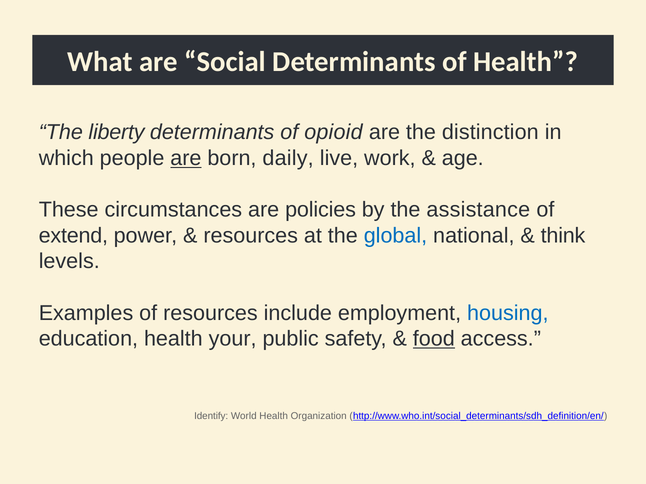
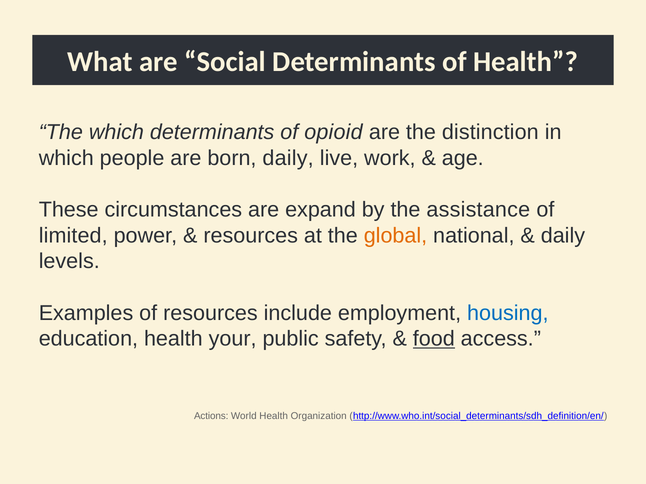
The liberty: liberty -> which (116, 132)
are underline: present -> none (186, 158)
policies: policies -> expand (320, 210)
extend: extend -> limited (73, 236)
global colour: blue -> orange (395, 236)
think: think -> daily (563, 236)
Identify: Identify -> Actions (211, 416)
